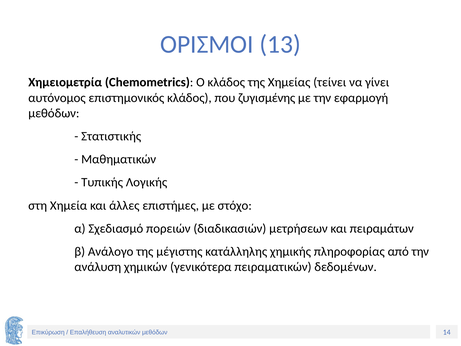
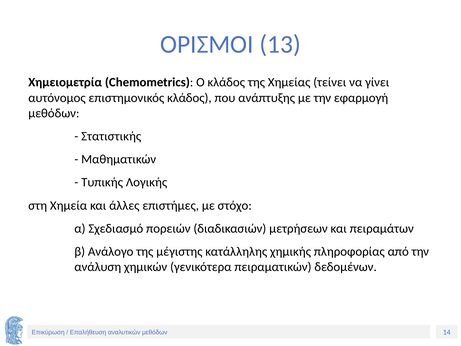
ζυγισμένης: ζυγισμένης -> ανάπτυξης (267, 98)
